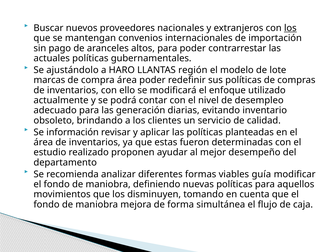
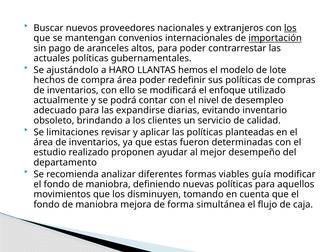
importación underline: none -> present (275, 38)
región: región -> hemos (193, 70)
marcas: marcas -> hechos (49, 80)
generación: generación -> expandirse (141, 110)
información: información -> limitaciones (73, 132)
